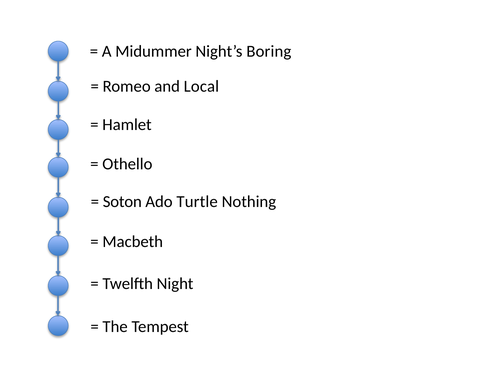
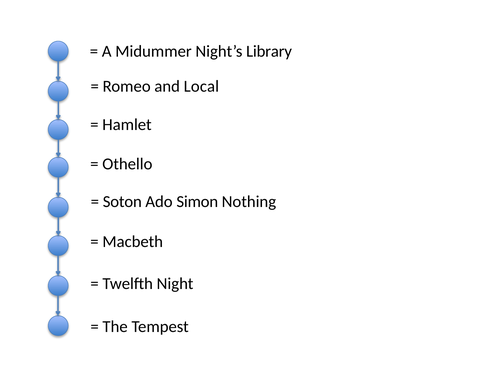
Boring: Boring -> Library (269, 51)
Turtle: Turtle -> Simon (197, 201)
